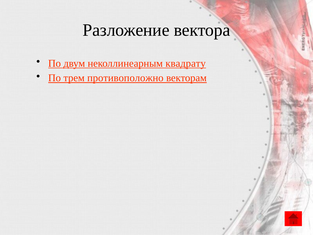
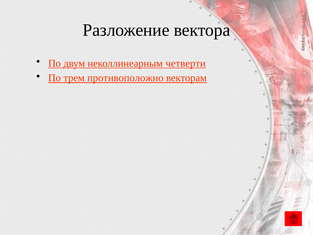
квадрату: квадрату -> четверти (186, 63)
